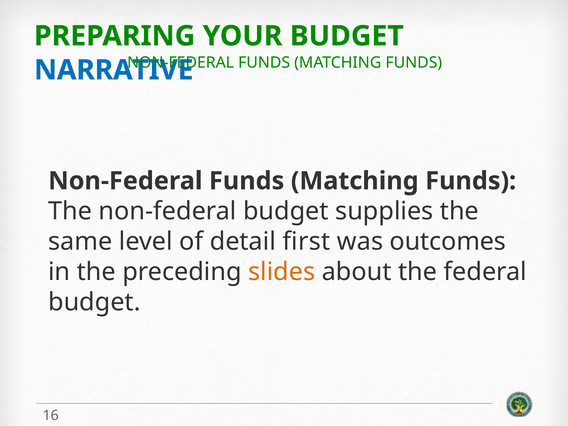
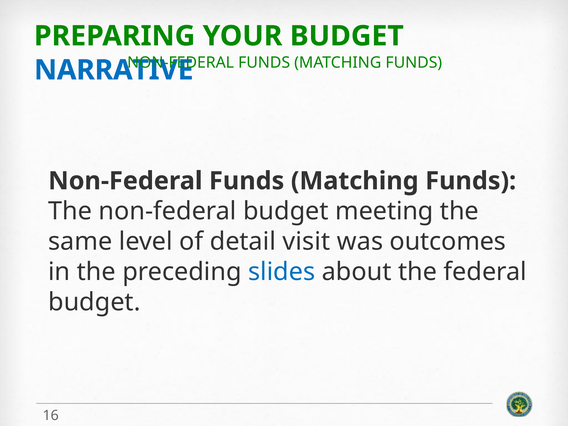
supplies: supplies -> meeting (384, 211)
first: first -> visit (306, 242)
slides colour: orange -> blue (282, 272)
